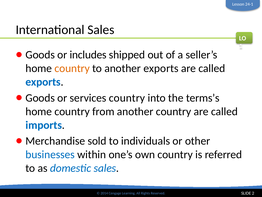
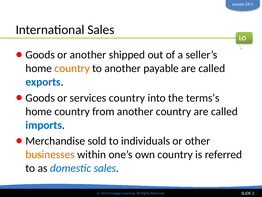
or includes: includes -> another (88, 55)
another exports: exports -> payable (161, 68)
businesses colour: blue -> orange (50, 154)
